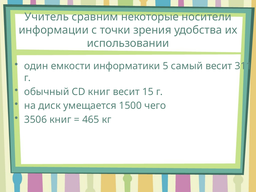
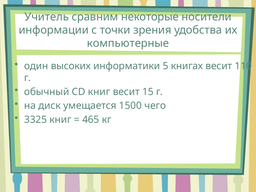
использовании: использовании -> компьютерные (128, 43)
емкости: емкости -> высоких (71, 66)
самый: самый -> книгах (187, 66)
311: 311 -> 110 (243, 66)
3506: 3506 -> 3325 (36, 120)
